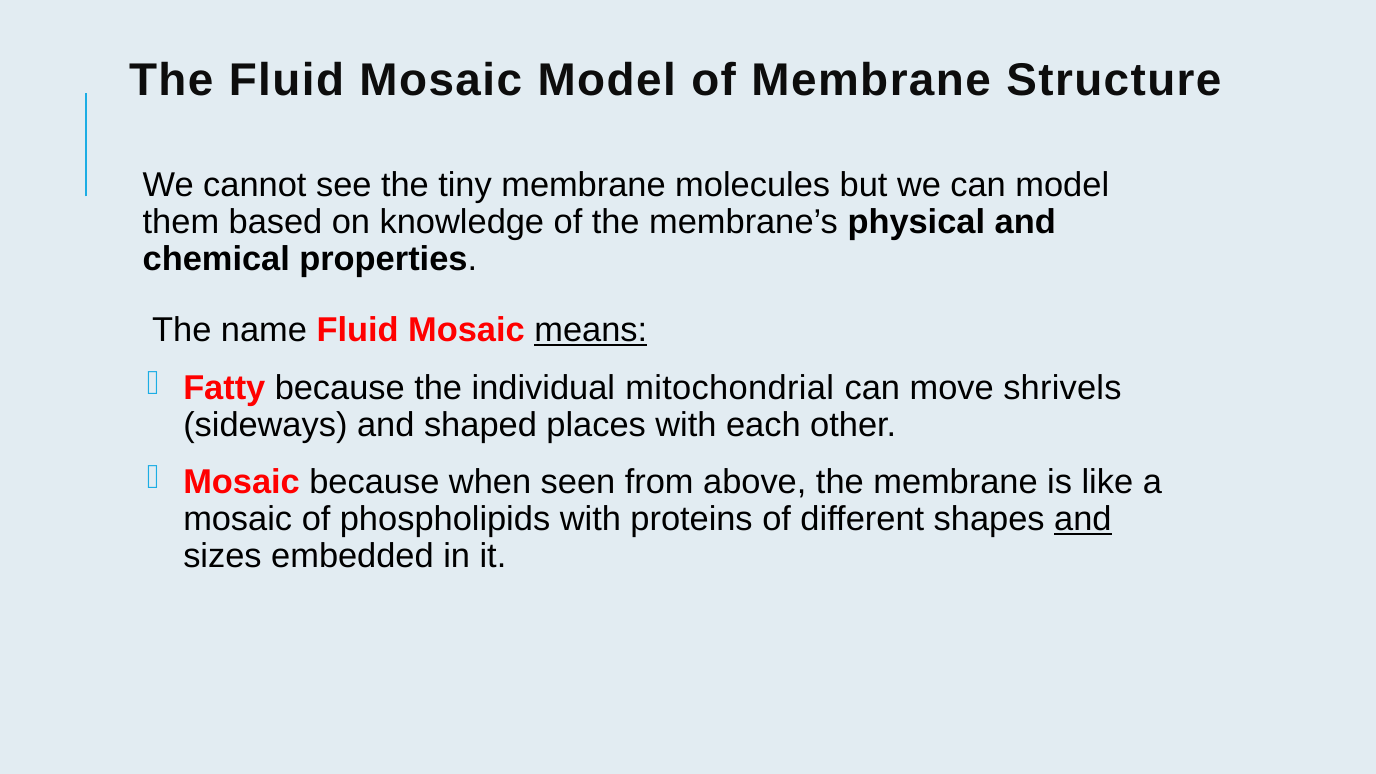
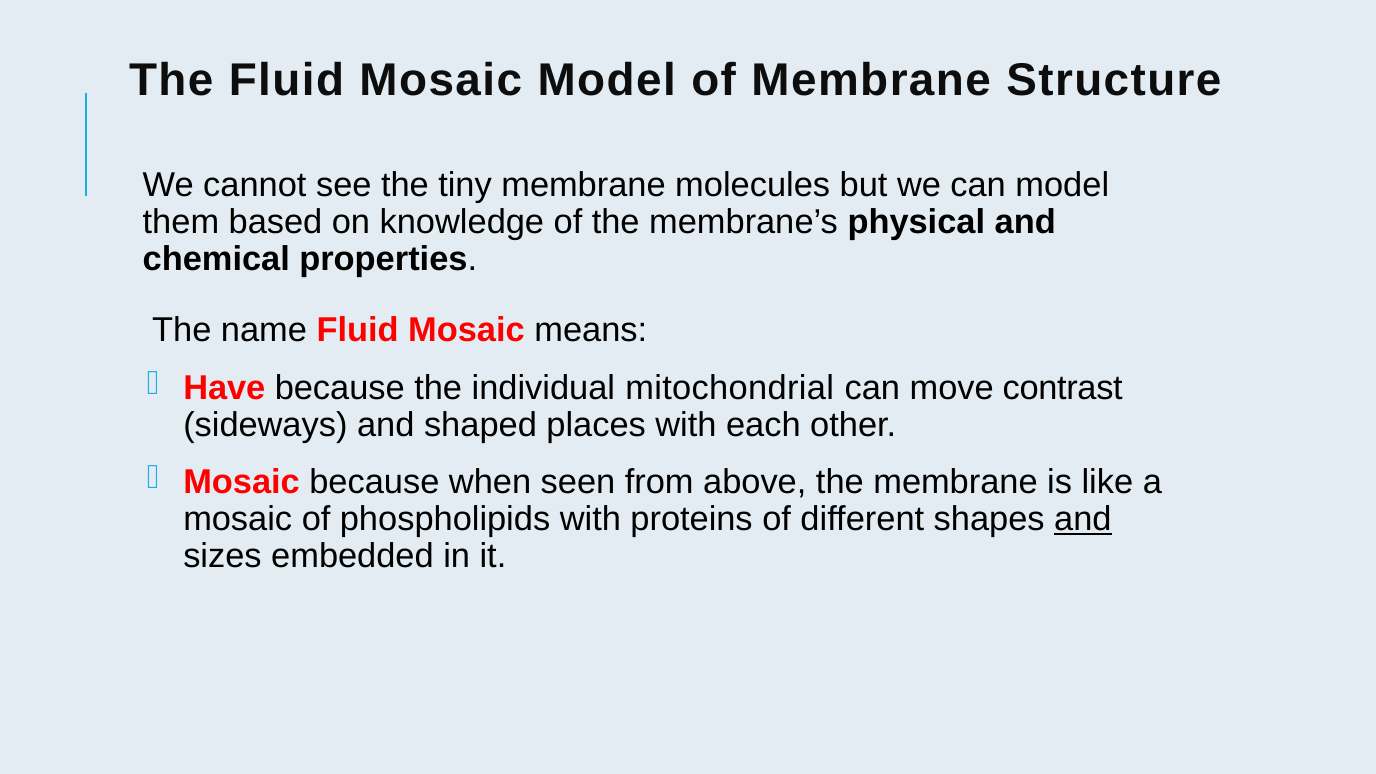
means underline: present -> none (591, 331)
Fatty: Fatty -> Have (224, 388)
shrivels: shrivels -> contrast (1063, 388)
